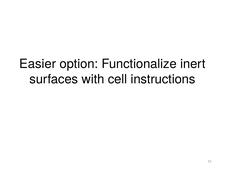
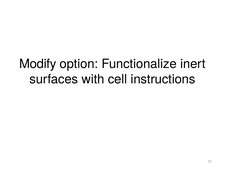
Easier: Easier -> Modify (38, 64)
